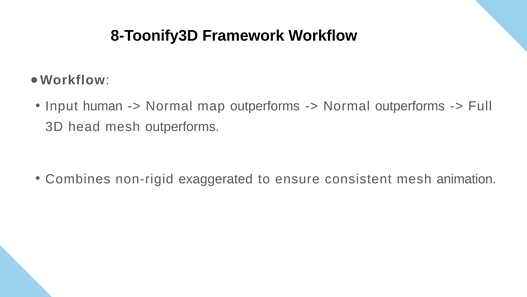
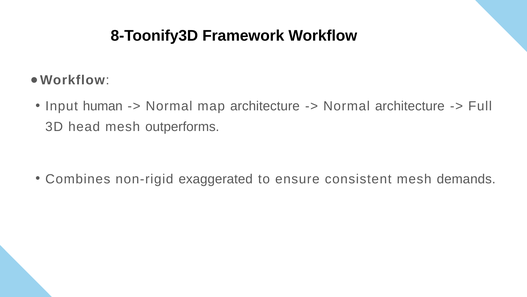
map outperforms: outperforms -> architecture (265, 106)
Normal outperforms: outperforms -> architecture (410, 106)
animation: animation -> demands (466, 179)
